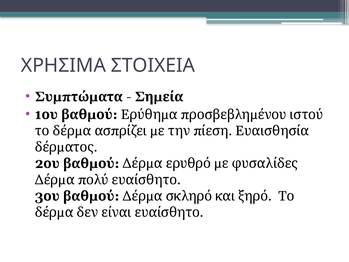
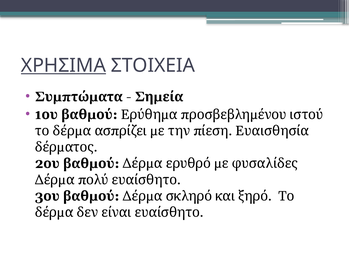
ΧΡΗΣΙΜΑ underline: none -> present (63, 65)
